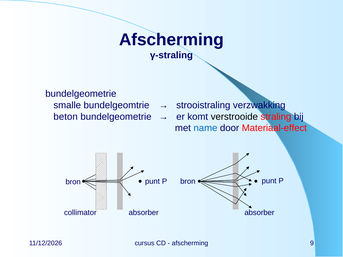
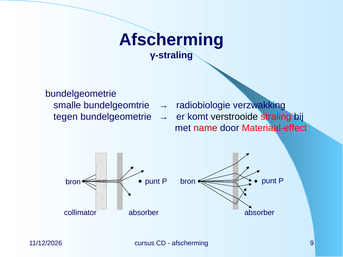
strooistraling: strooistraling -> radiobiologie (203, 105)
beton: beton -> tegen (66, 117)
name colour: blue -> red (205, 128)
